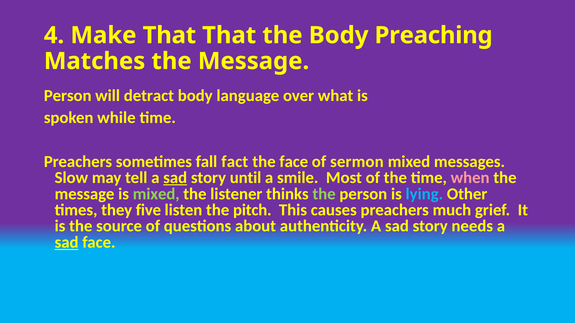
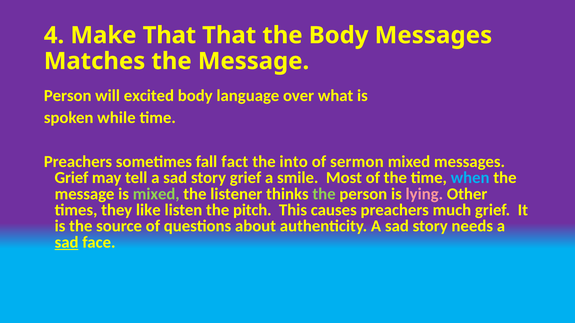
Body Preaching: Preaching -> Messages (433, 35)
detract: detract -> excited (149, 96)
the face: face -> into (294, 162)
Slow: Slow -> Grief (71, 178)
sad underline: present -> none (175, 178)
story until: until -> grief (246, 178)
when colour: pink -> light blue (470, 178)
lying colour: light blue -> pink (424, 194)
five: five -> like (148, 210)
